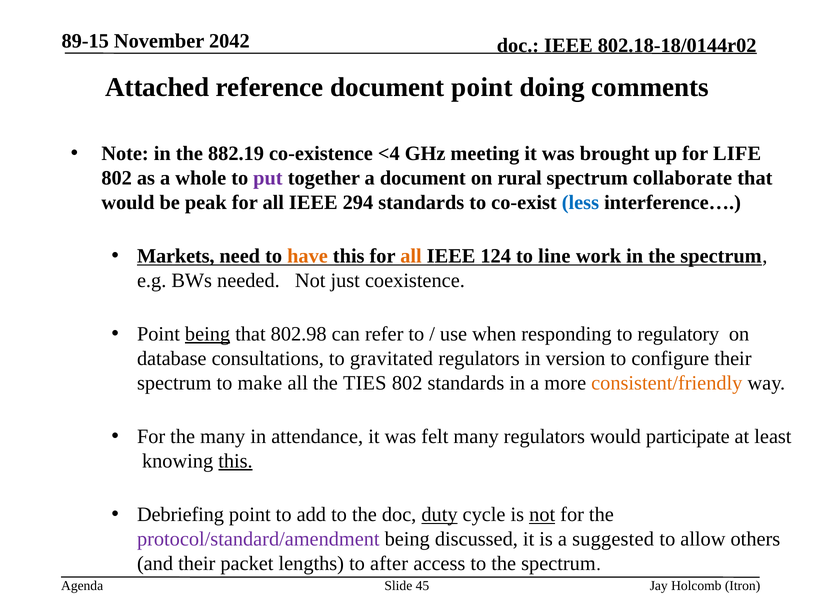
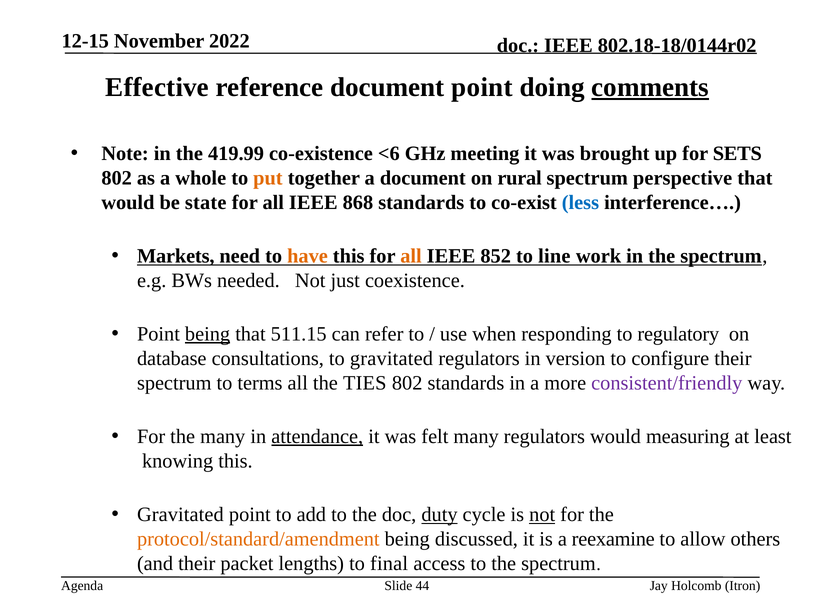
89-15: 89-15 -> 12-15 (85, 41)
2042: 2042 -> 2022 (229, 41)
Attached: Attached -> Effective (157, 87)
comments underline: none -> present (650, 87)
882.19: 882.19 -> 419.99 (236, 153)
<4: <4 -> <6 (389, 153)
LIFE: LIFE -> SETS (737, 153)
put colour: purple -> orange (268, 178)
collaborate: collaborate -> perspective (683, 178)
peak: peak -> state (206, 202)
294: 294 -> 868 (358, 202)
124: 124 -> 852 (496, 256)
802.98: 802.98 -> 511.15 (299, 334)
make: make -> terms (260, 383)
consistent/friendly colour: orange -> purple (667, 383)
attendance underline: none -> present (317, 436)
participate: participate -> measuring (688, 436)
this underline: present -> none (236, 461)
Debriefing: Debriefing -> Gravitated (180, 514)
protocol/standard/amendment colour: purple -> orange (258, 539)
suggested: suggested -> reexamine (613, 539)
after: after -> final (389, 563)
45: 45 -> 44 (422, 586)
